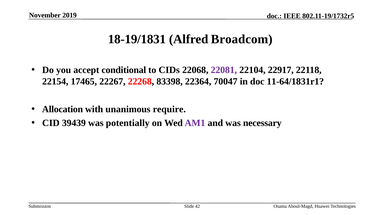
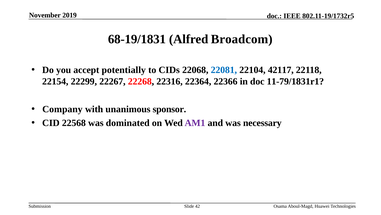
18-19/1831: 18-19/1831 -> 68-19/1831 (137, 39)
conditional: conditional -> potentially (124, 70)
22081 colour: purple -> blue (224, 70)
22917: 22917 -> 42117 (281, 70)
17465: 17465 -> 22299 (84, 81)
83398: 83398 -> 22316 (170, 81)
70047: 70047 -> 22366 (226, 81)
11-64/1831r1: 11-64/1831r1 -> 11-79/1831r1 (295, 81)
Allocation: Allocation -> Company (62, 109)
require: require -> sponsor (169, 109)
39439: 39439 -> 22568 (74, 123)
potentially: potentially -> dominated (128, 123)
